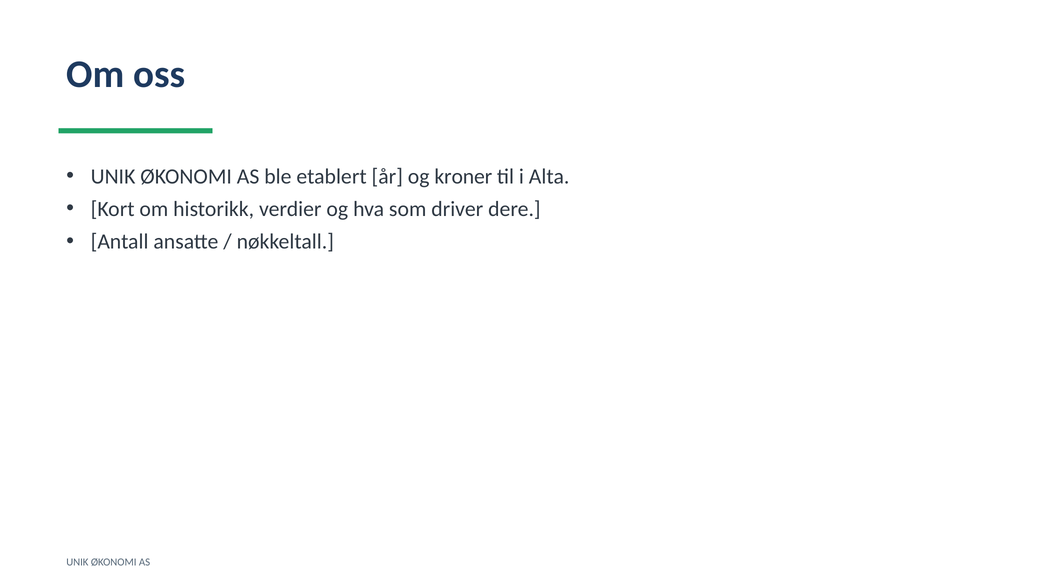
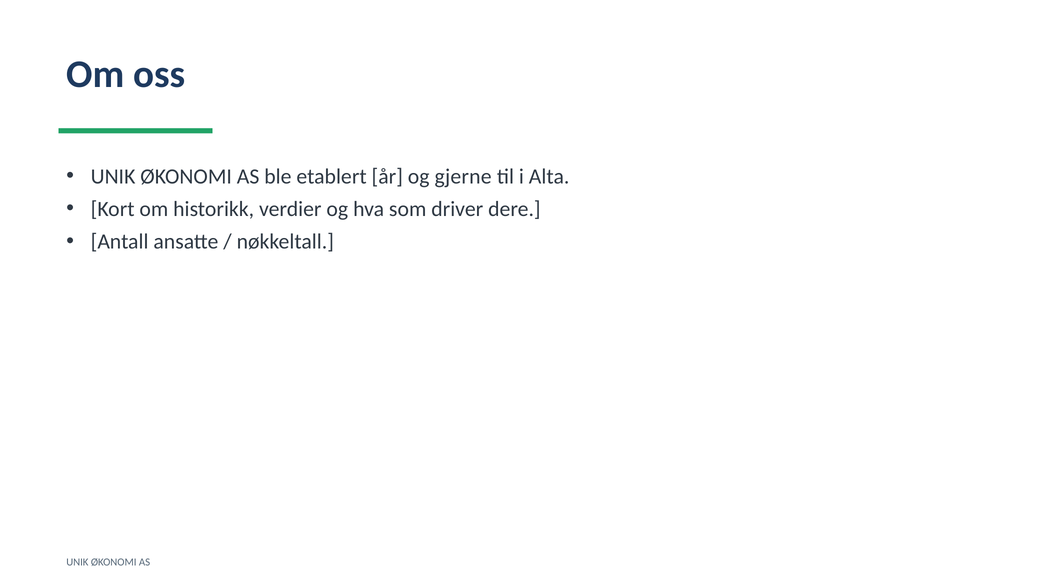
kroner: kroner -> gjerne (463, 176)
